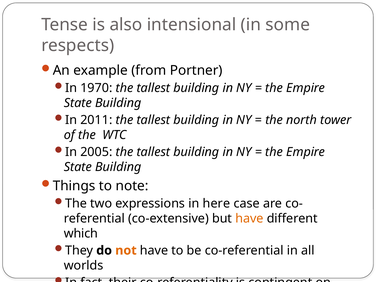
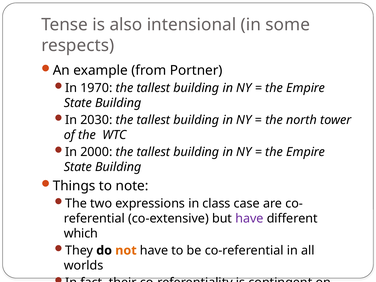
2011: 2011 -> 2030 (96, 120)
2005: 2005 -> 2000 (96, 152)
here: here -> class (216, 203)
have colour: orange -> purple (249, 218)
